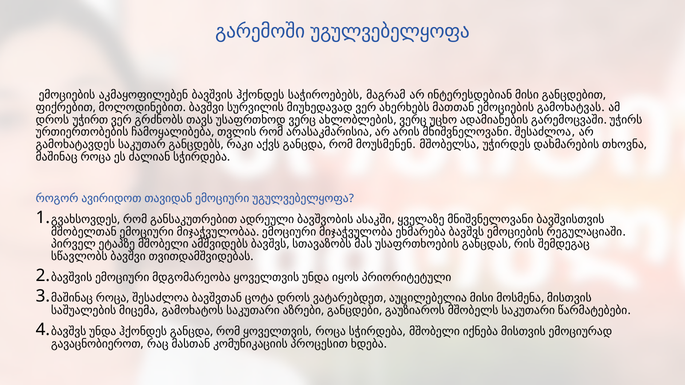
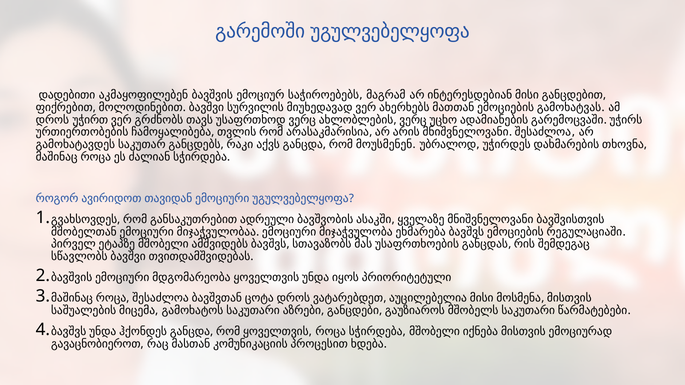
ემოციების: ემოციების -> დადებითი (67, 95)
ბავშვის ჰქონდეს: ჰქონდეს -> ემოციურ (260, 95)
მშობელსა: მშობელსა -> უბრალოდ (450, 145)
